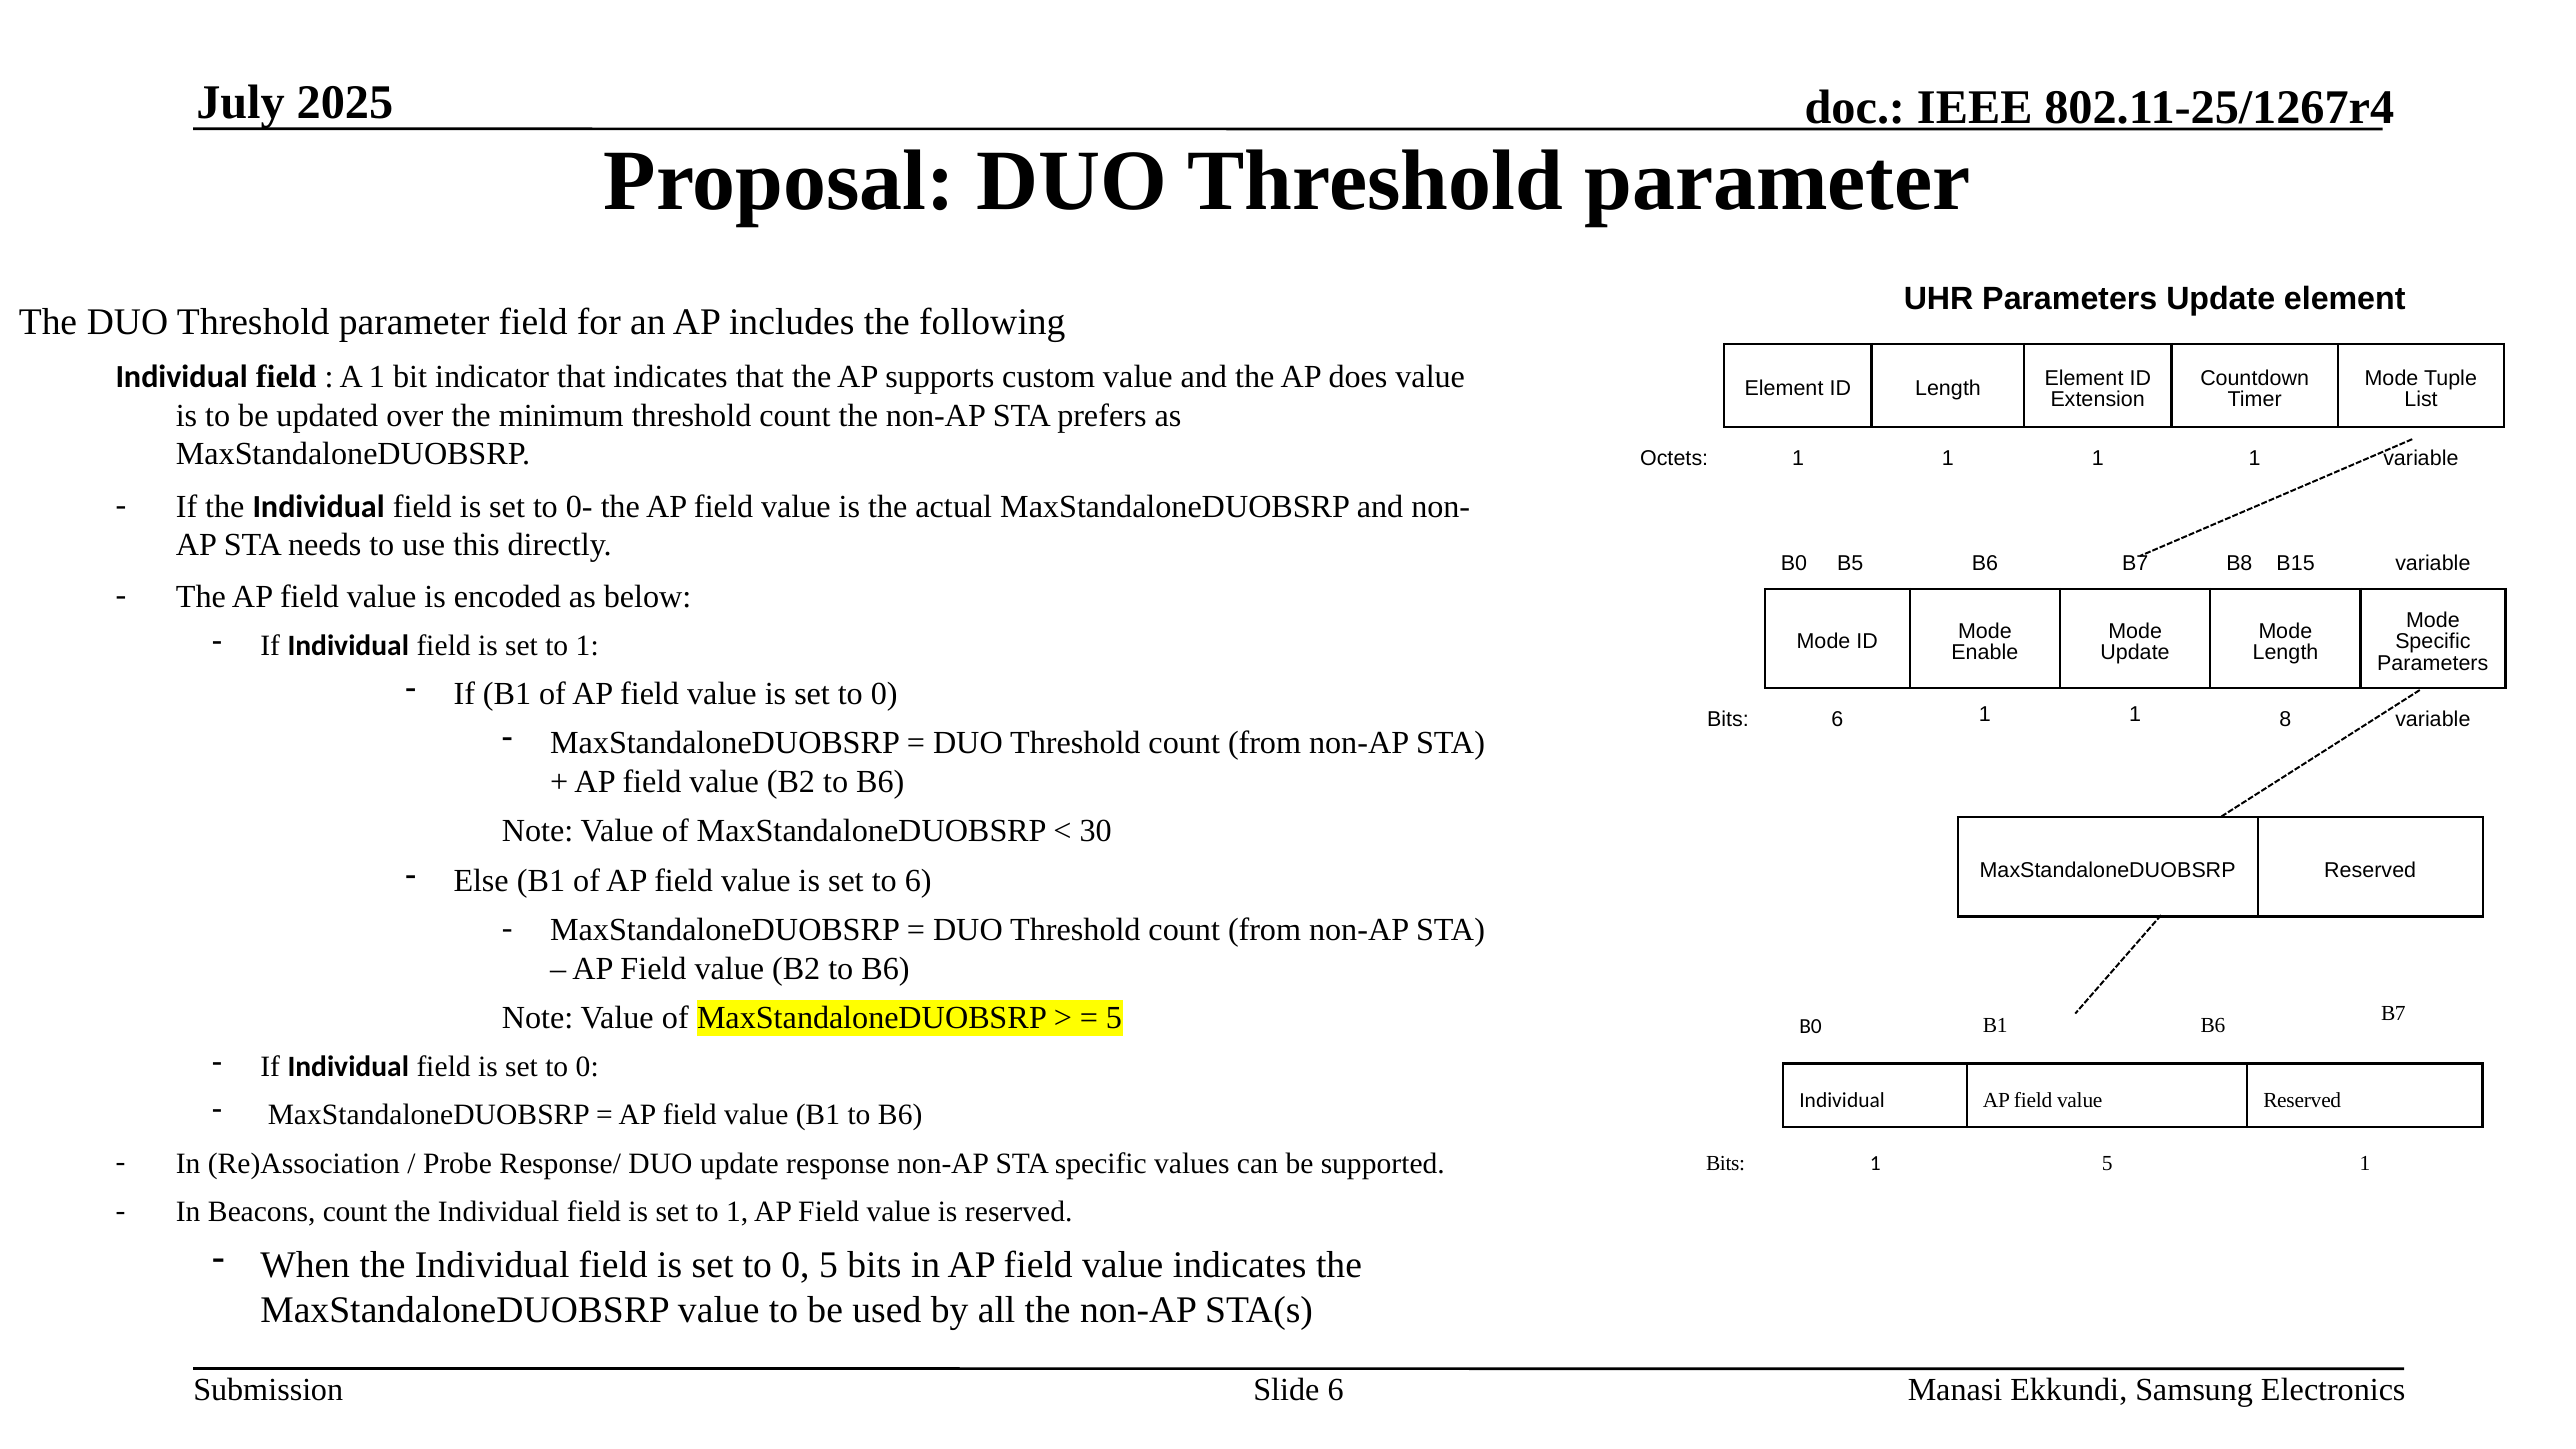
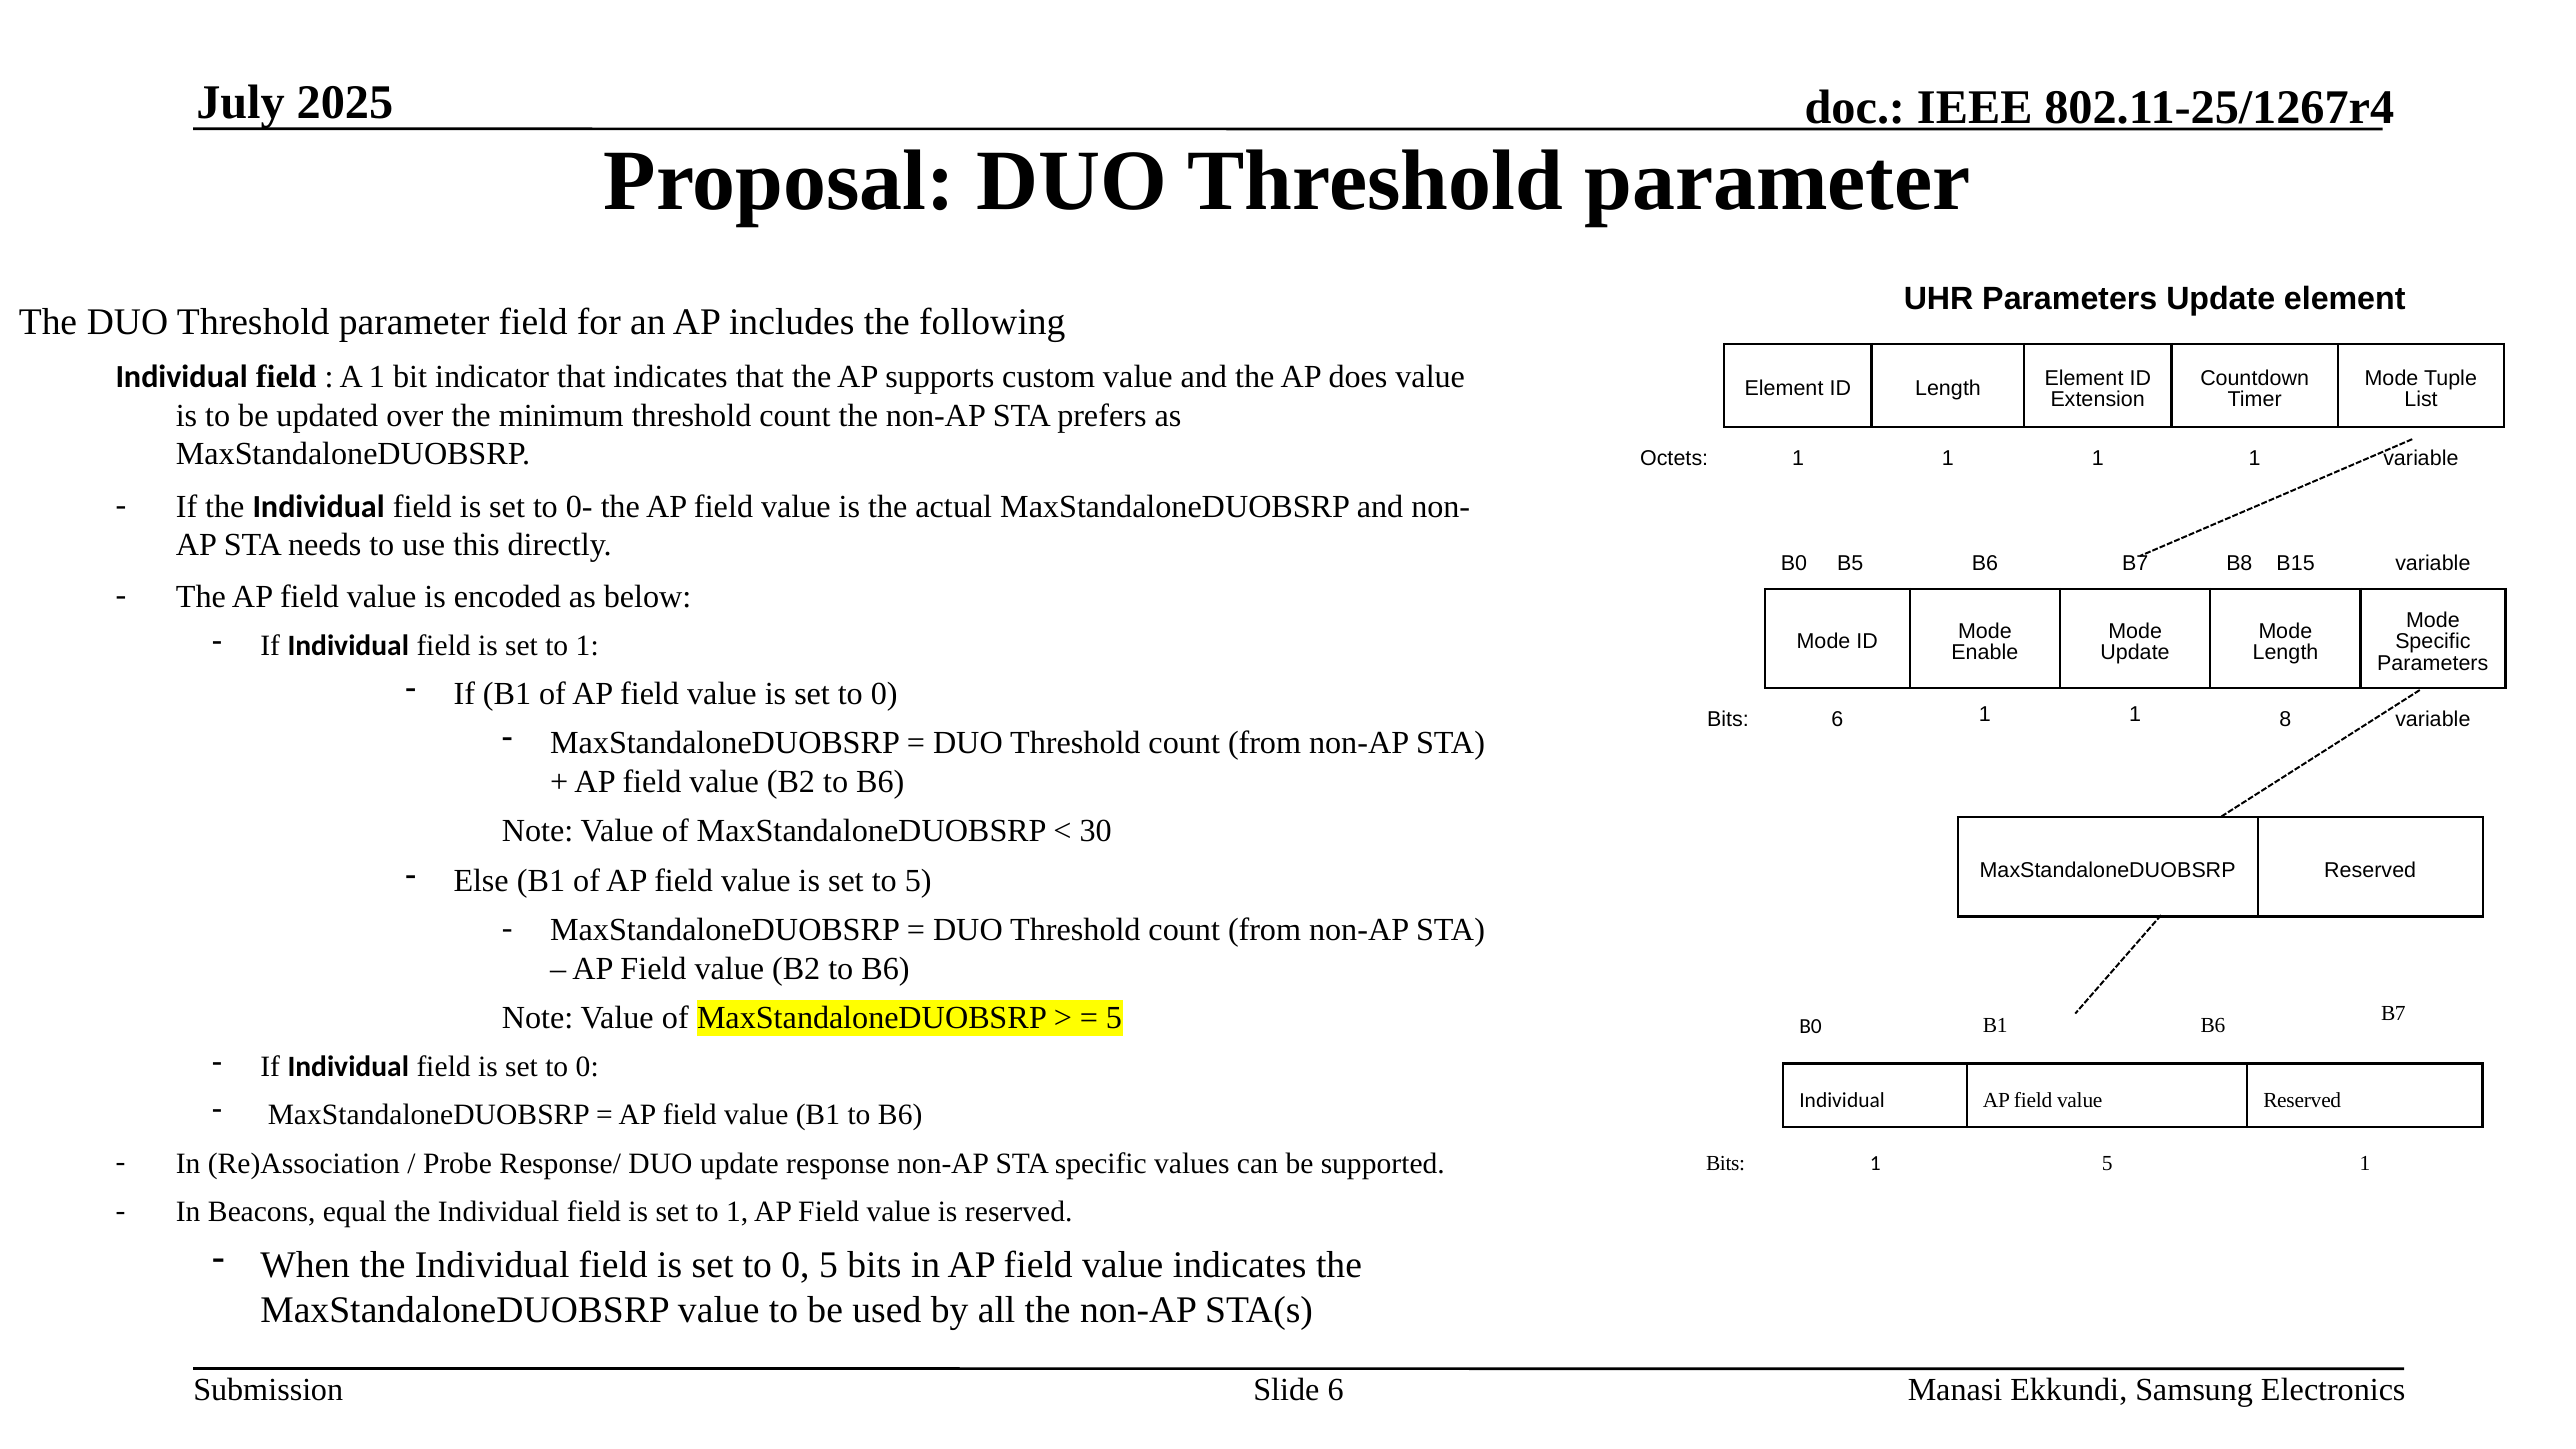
to 6: 6 -> 5 (918, 881)
Beacons count: count -> equal (355, 1212)
